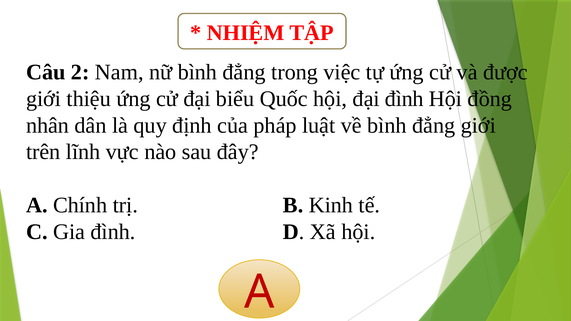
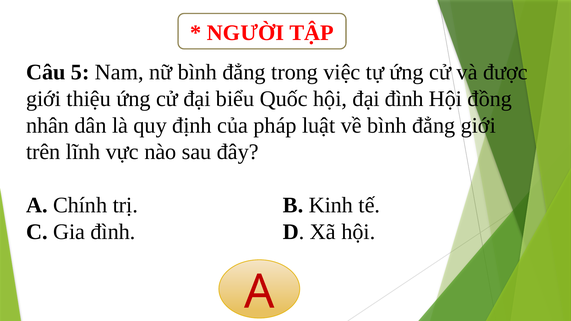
NHIỆM: NHIỆM -> NGƯỜI (245, 33)
2: 2 -> 5 (80, 72)
